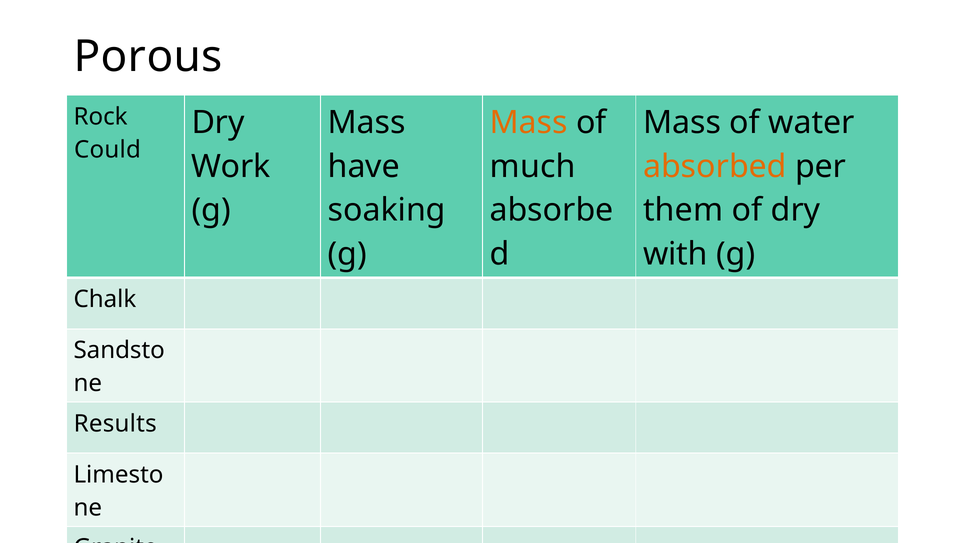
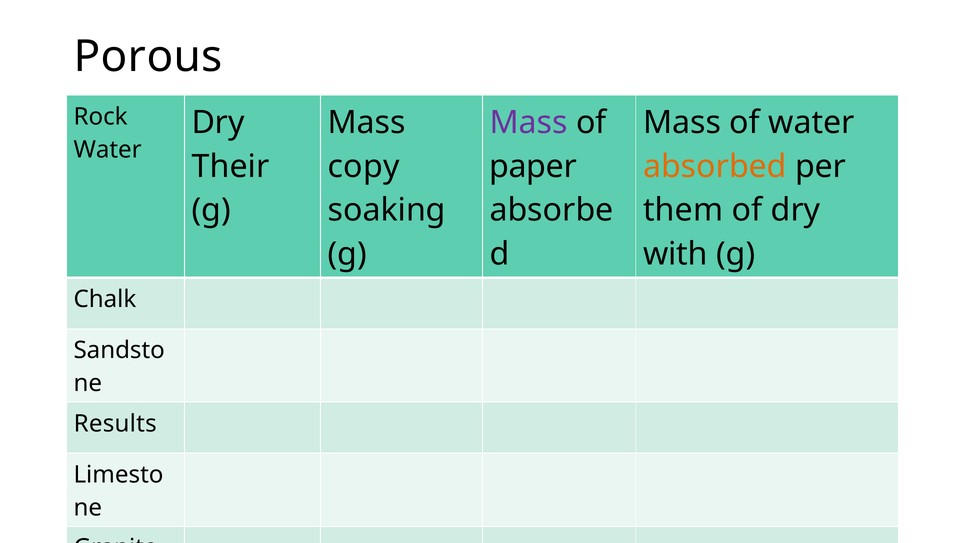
Mass colour: orange -> purple (529, 123)
Could: Could -> Water (108, 150)
Work: Work -> Their (231, 166)
have: have -> copy (364, 166)
much: much -> paper (533, 166)
